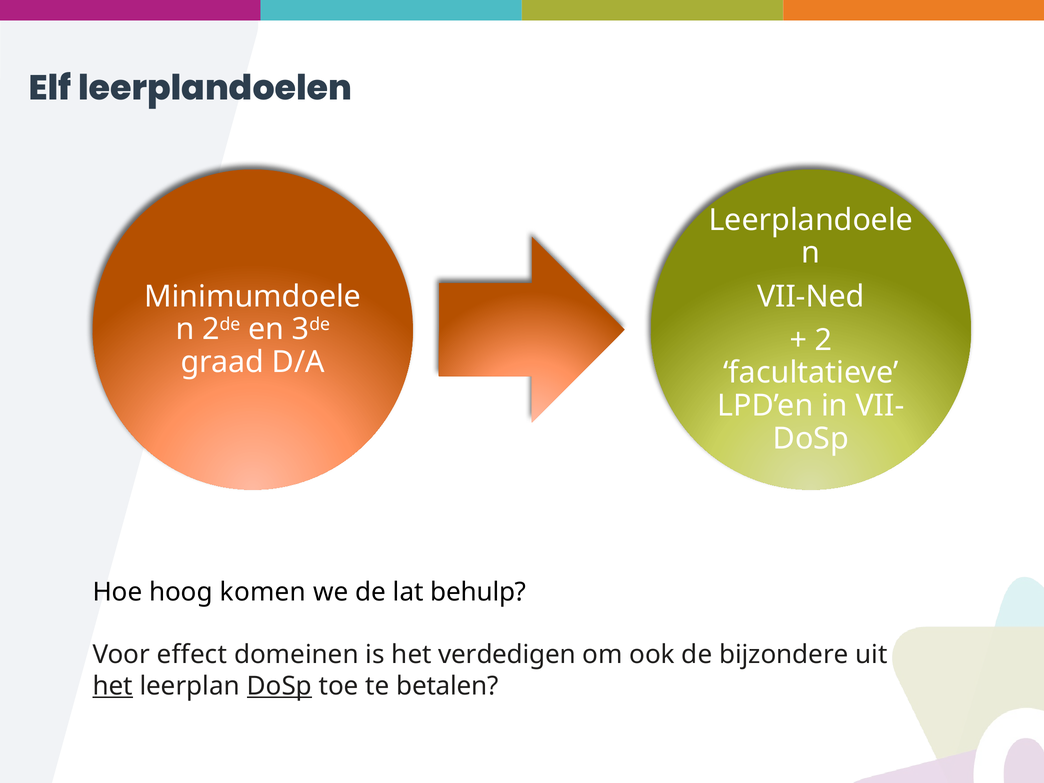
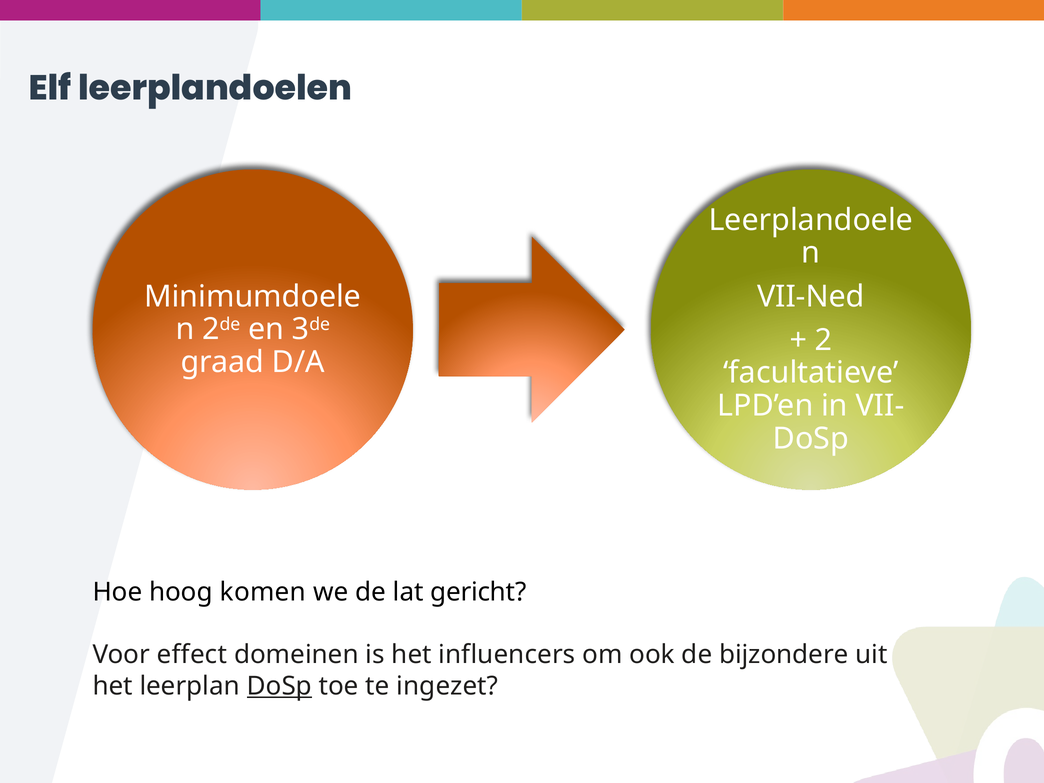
behulp: behulp -> gericht (478, 592)
verdedigen: verdedigen -> influencers (507, 655)
het underline: present -> none (113, 686)
betalen: betalen -> ingezet (447, 686)
